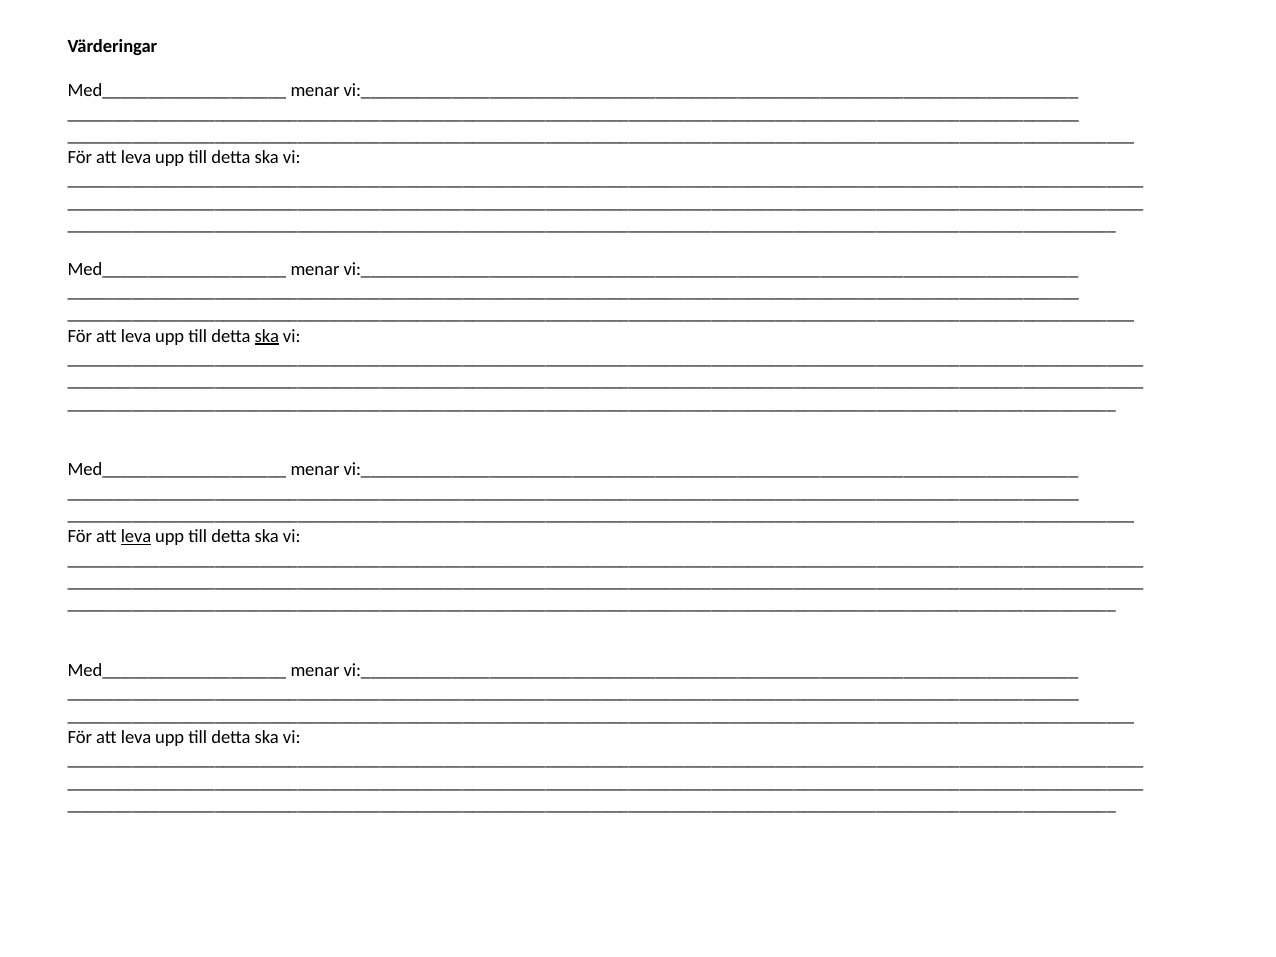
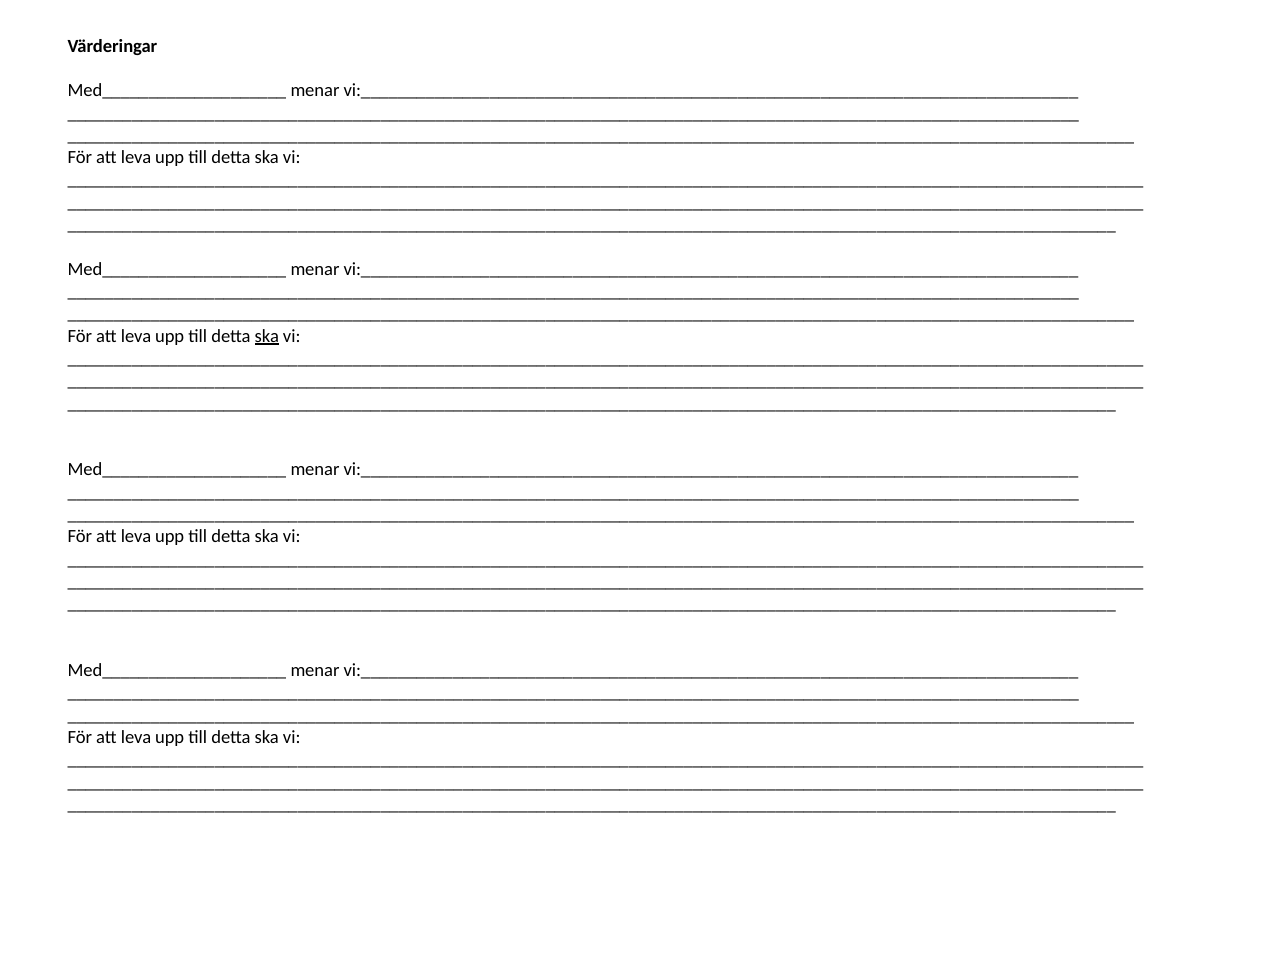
leva underline: present -> none (136, 537)
